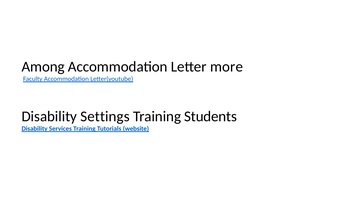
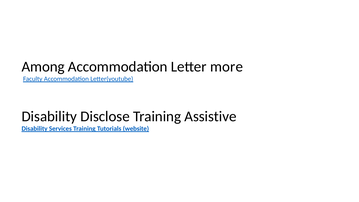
Settings: Settings -> Disclose (105, 116)
Students: Students -> Assistive (210, 116)
